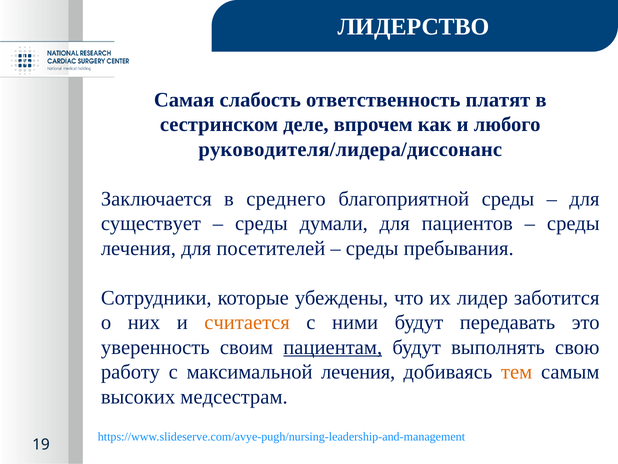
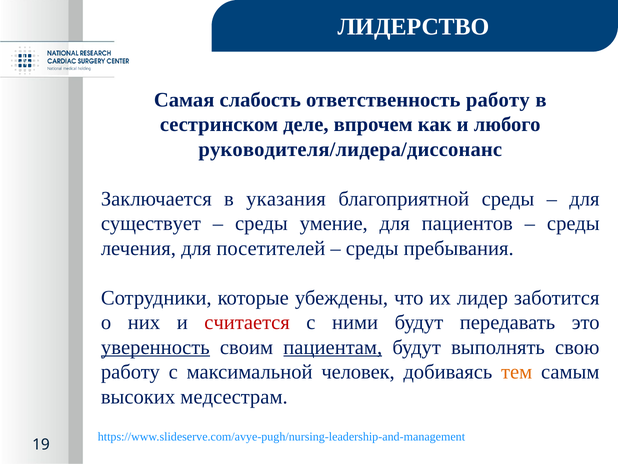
ответственность платят: платят -> работу (498, 100)
среднего: среднего -> указания (286, 199)
думали: думали -> умение (334, 223)
считается colour: orange -> red (247, 322)
уверенность underline: none -> present (155, 347)
максимальной лечения: лечения -> человек (358, 372)
